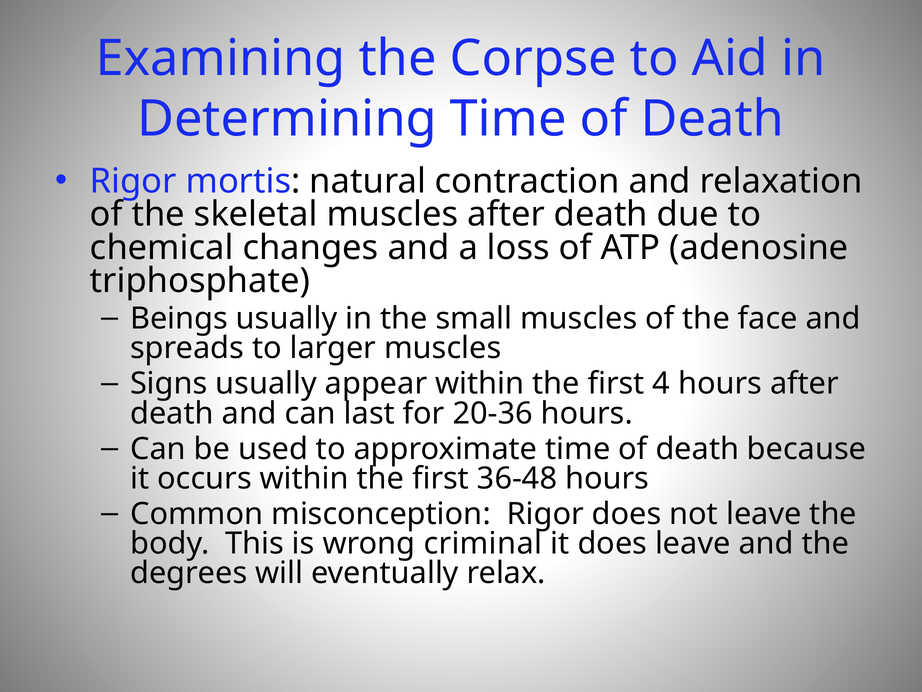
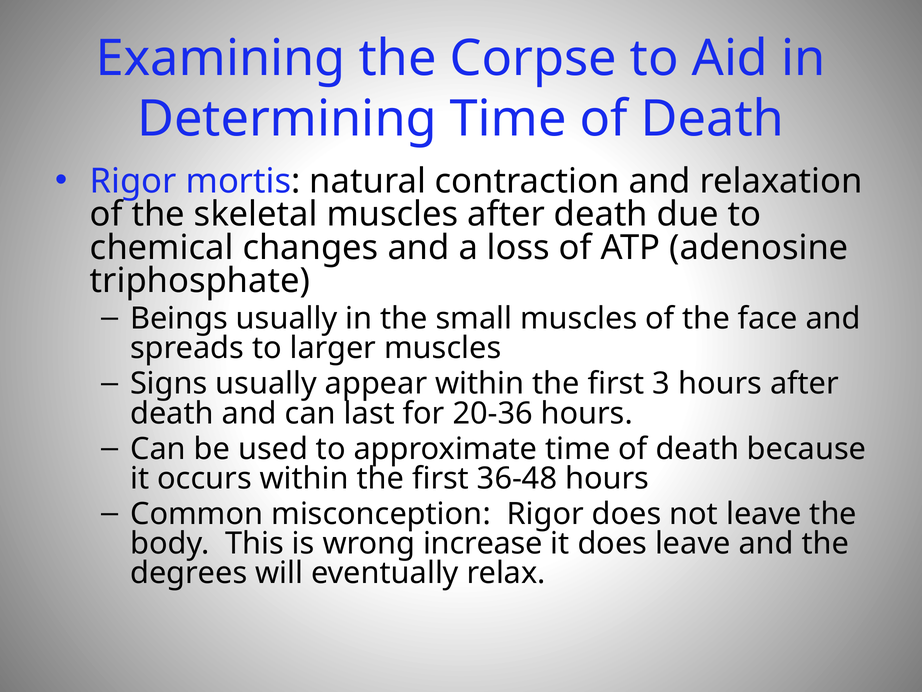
4: 4 -> 3 (661, 384)
criminal: criminal -> increase (483, 543)
